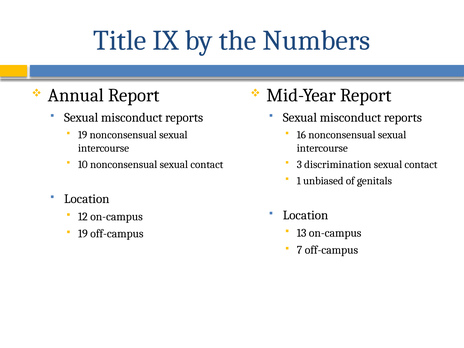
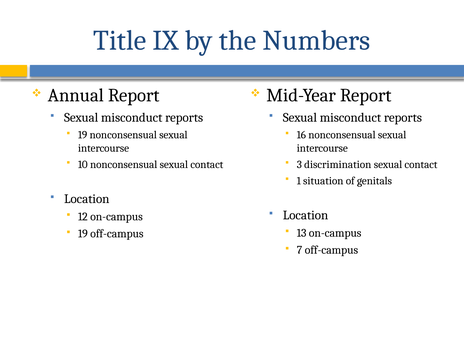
unbiased: unbiased -> situation (323, 181)
